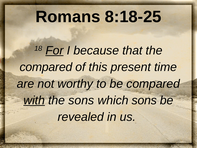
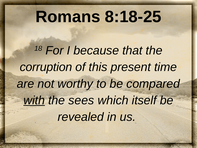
For underline: present -> none (54, 50)
compared: compared -> corruption (46, 67)
the sons: sons -> sees (81, 100)
which sons: sons -> itself (144, 100)
